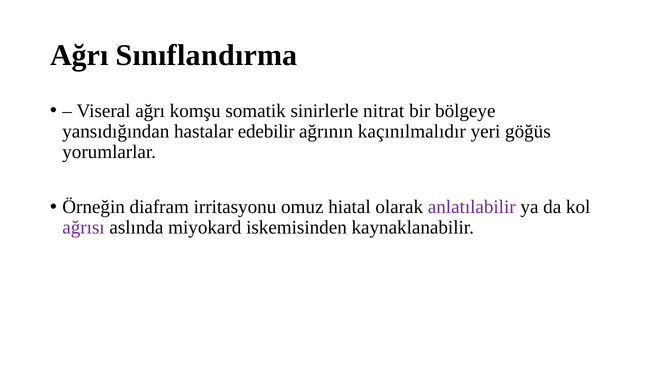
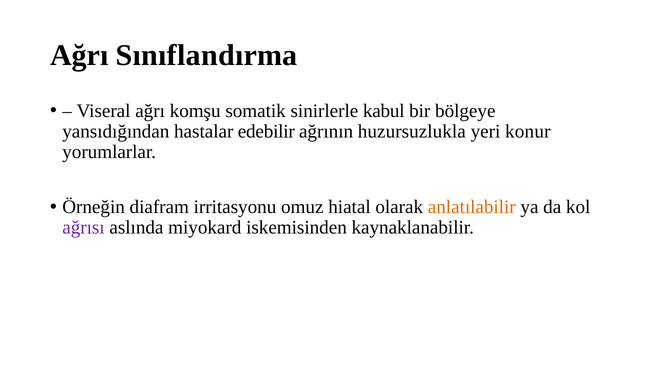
nitrat: nitrat -> kabul (384, 111)
kaçınılmalıdır: kaçınılmalıdır -> huzursuzlukla (412, 132)
göğüs: göğüs -> konur (528, 132)
anlatılabilir colour: purple -> orange (472, 207)
